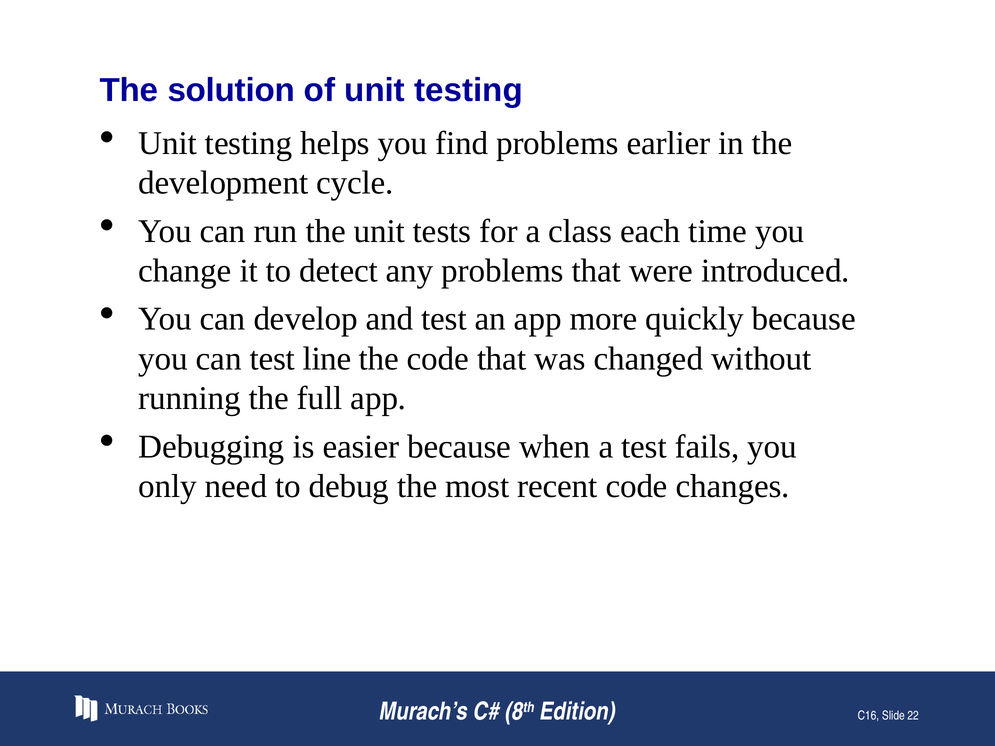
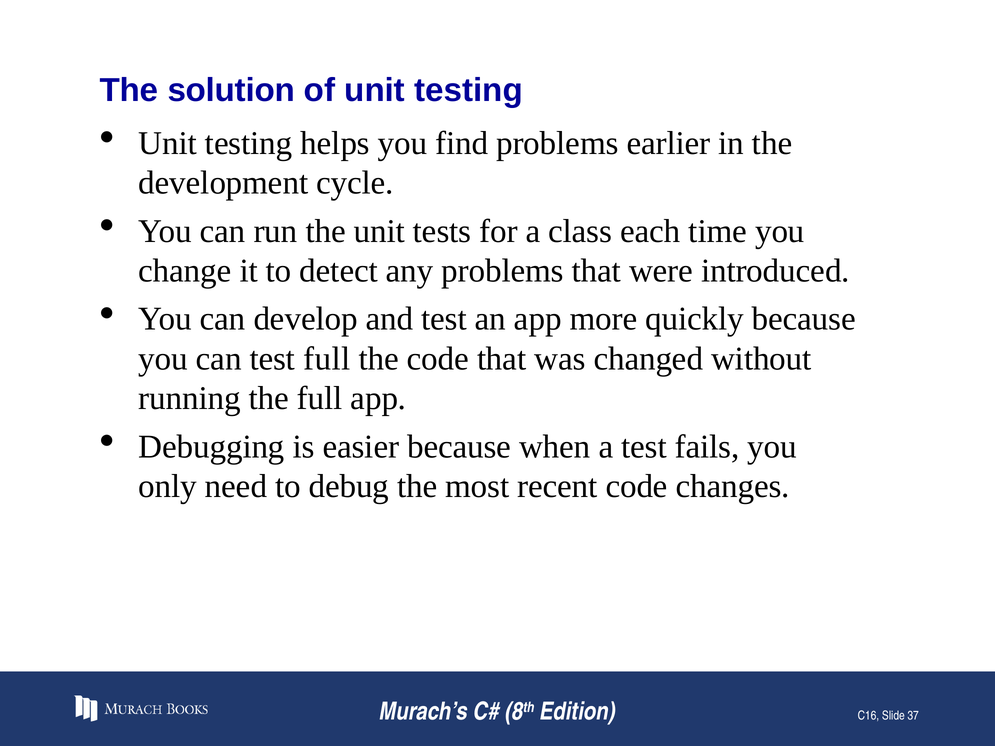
test line: line -> full (327, 359)
22: 22 -> 37 (913, 716)
